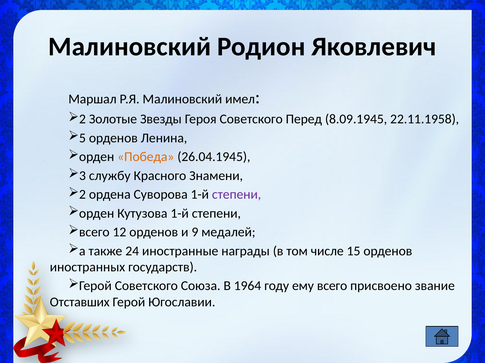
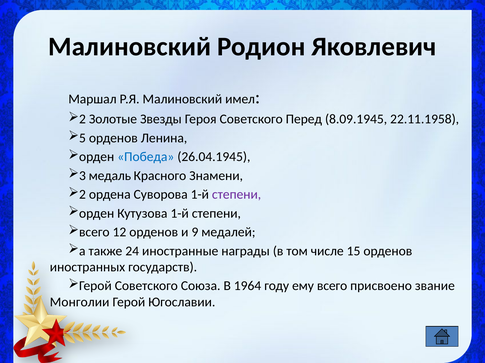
Победа colour: orange -> blue (146, 157)
службу: службу -> медаль (110, 176)
Отставших: Отставших -> Монголии (80, 303)
